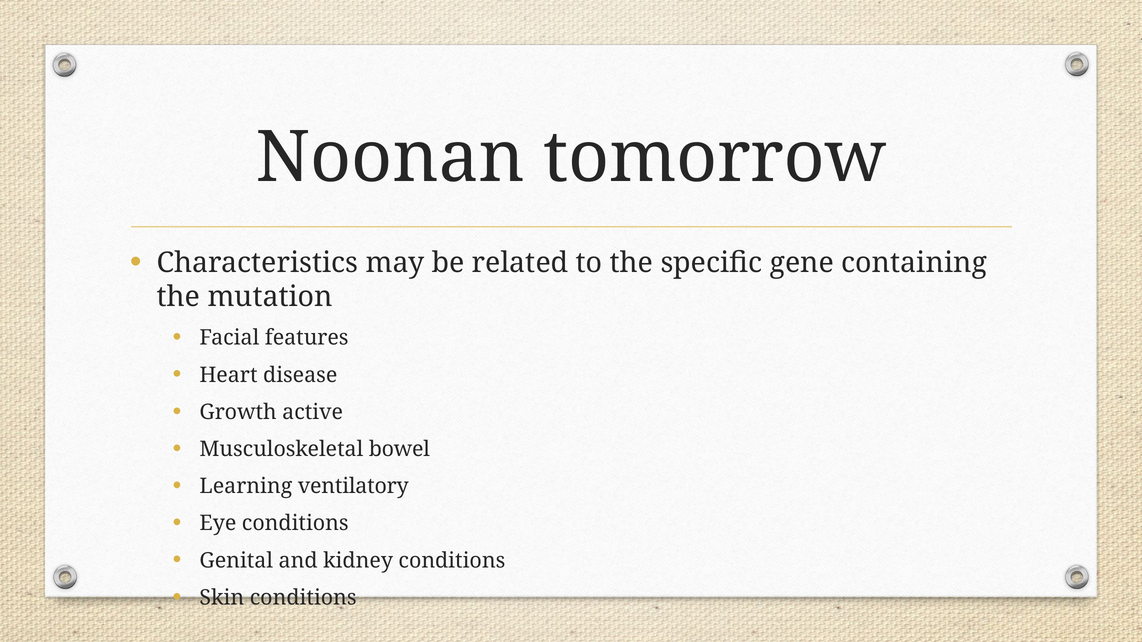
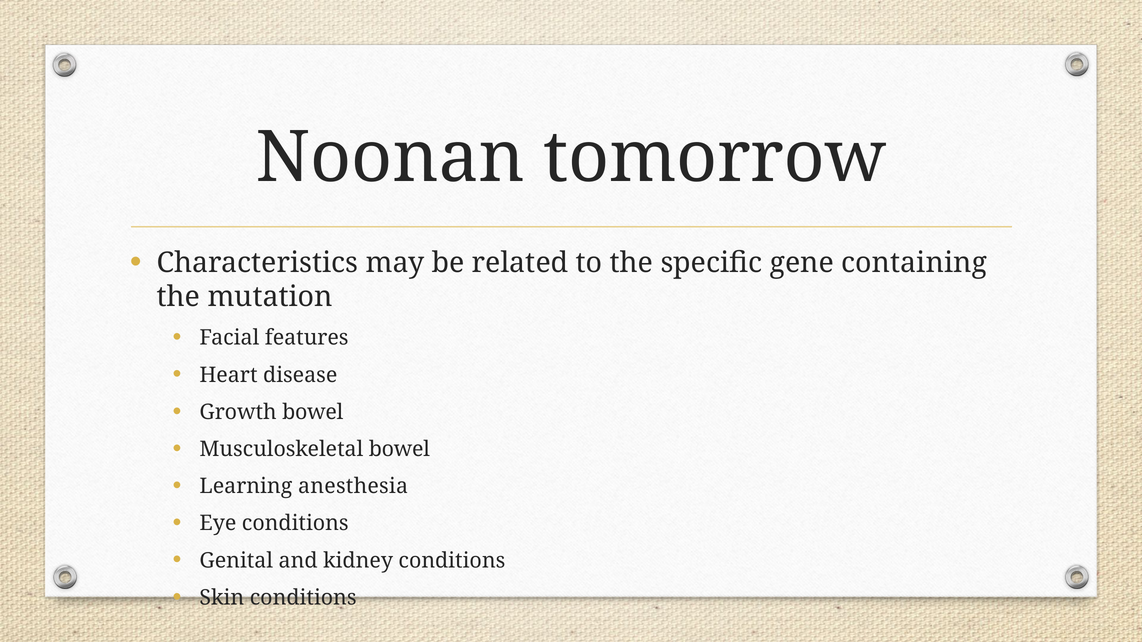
Growth active: active -> bowel (313, 412)
ventilatory: ventilatory -> anesthesia (353, 487)
